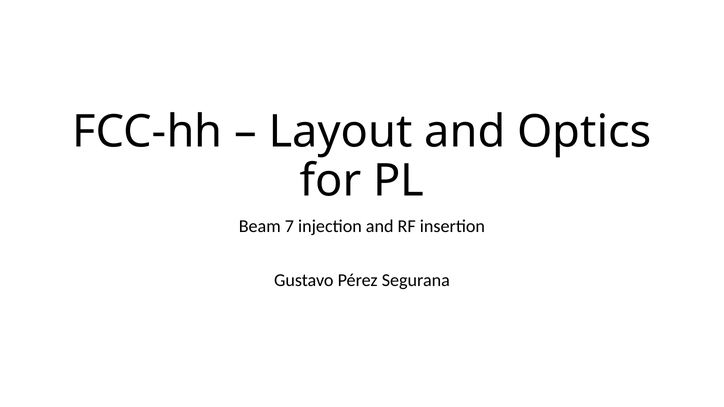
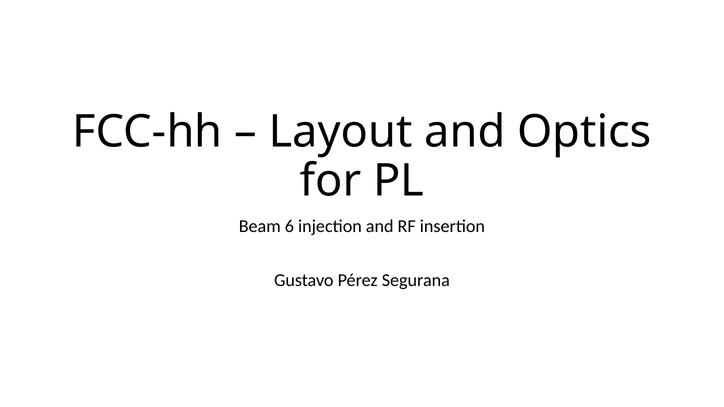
7: 7 -> 6 (289, 226)
